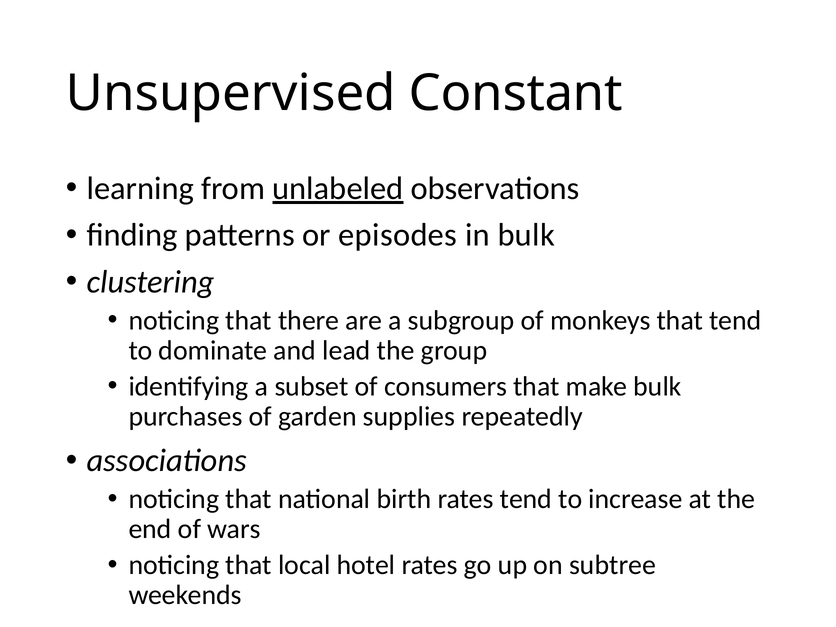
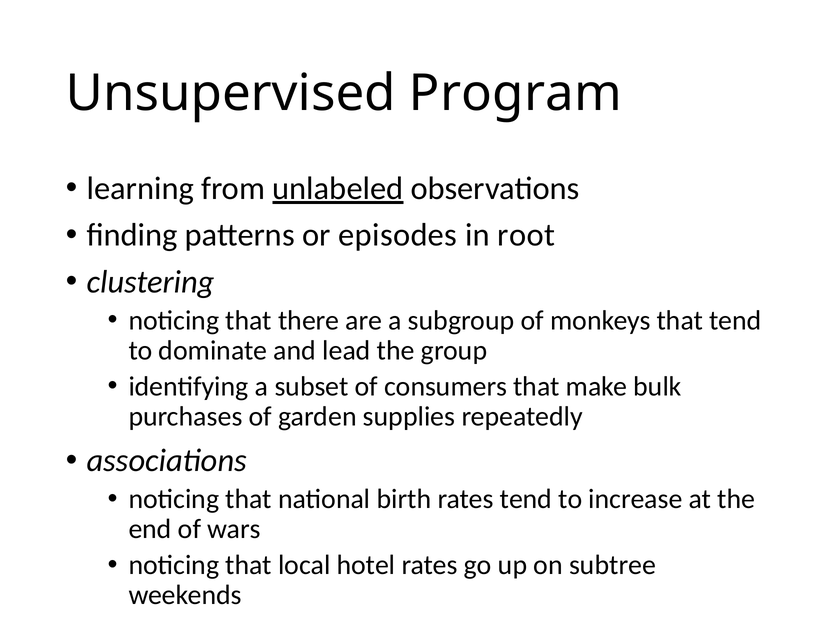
Constant: Constant -> Program (515, 94)
in bulk: bulk -> root (526, 235)
